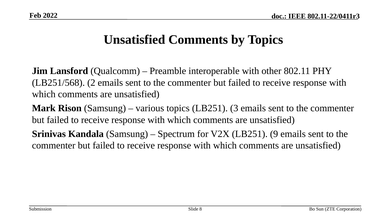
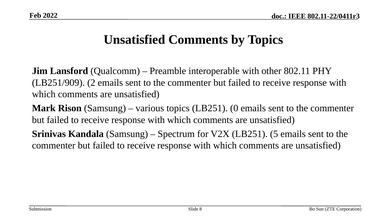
LB251/568: LB251/568 -> LB251/909 (58, 82)
3: 3 -> 0 (234, 108)
9: 9 -> 5 (274, 134)
